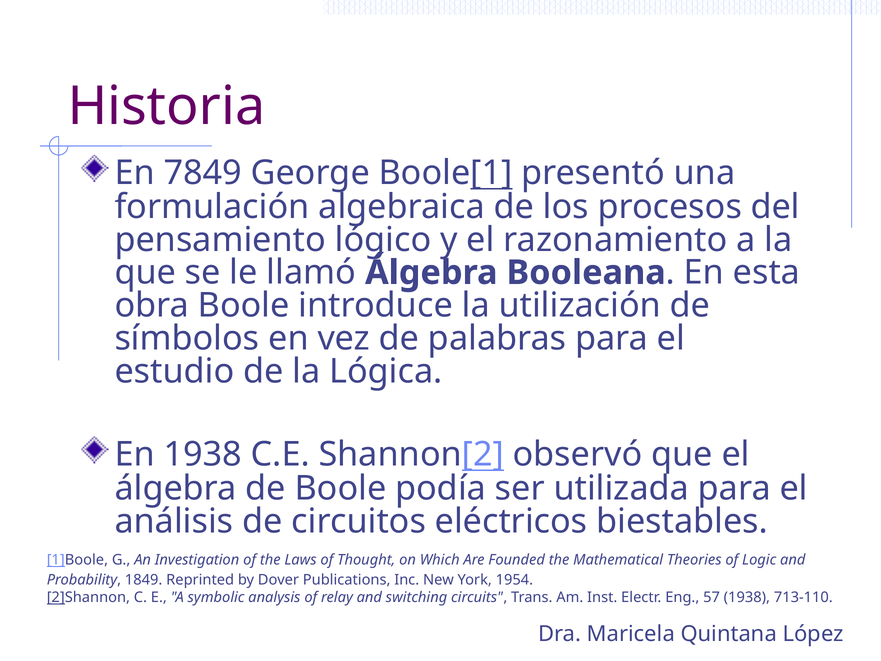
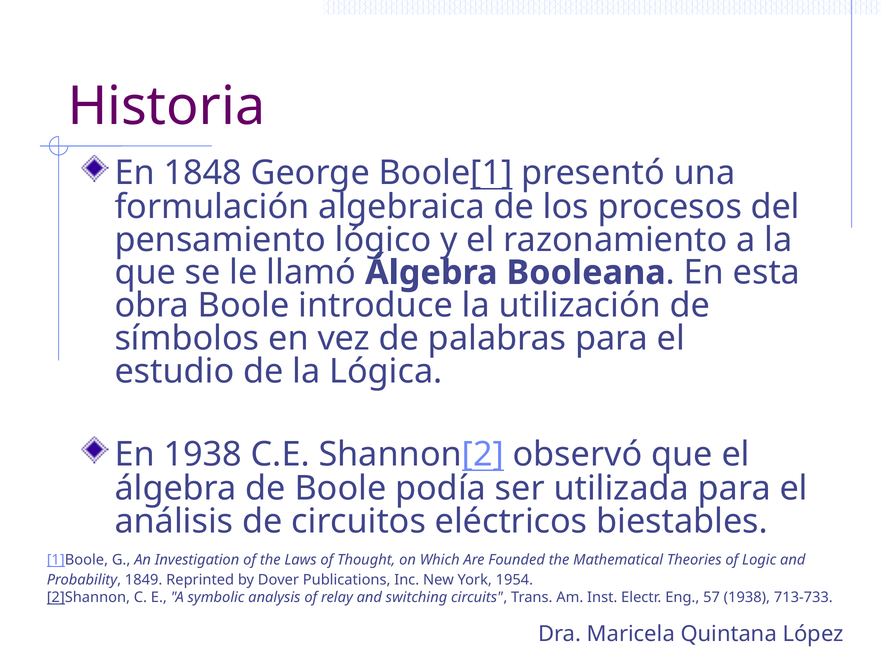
7849: 7849 -> 1848 (203, 173)
713-110: 713-110 -> 713-733 (803, 597)
